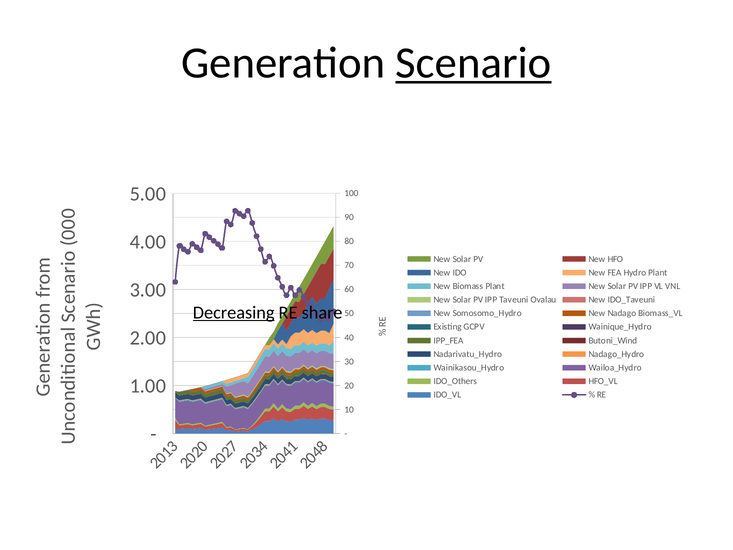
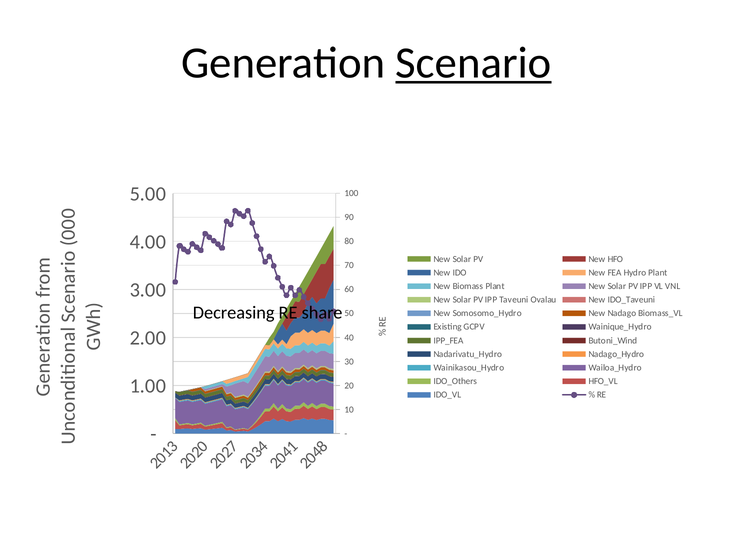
Decreasing underline: present -> none (234, 313)
